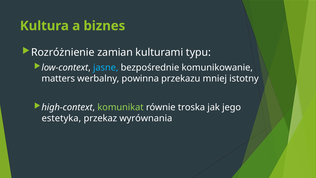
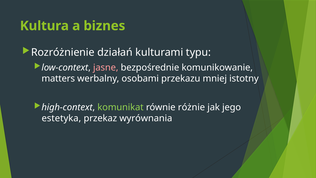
zamian: zamian -> działań (115, 52)
jasne colour: light blue -> pink (106, 67)
powinna: powinna -> osobami (140, 78)
troska: troska -> różnie (191, 107)
